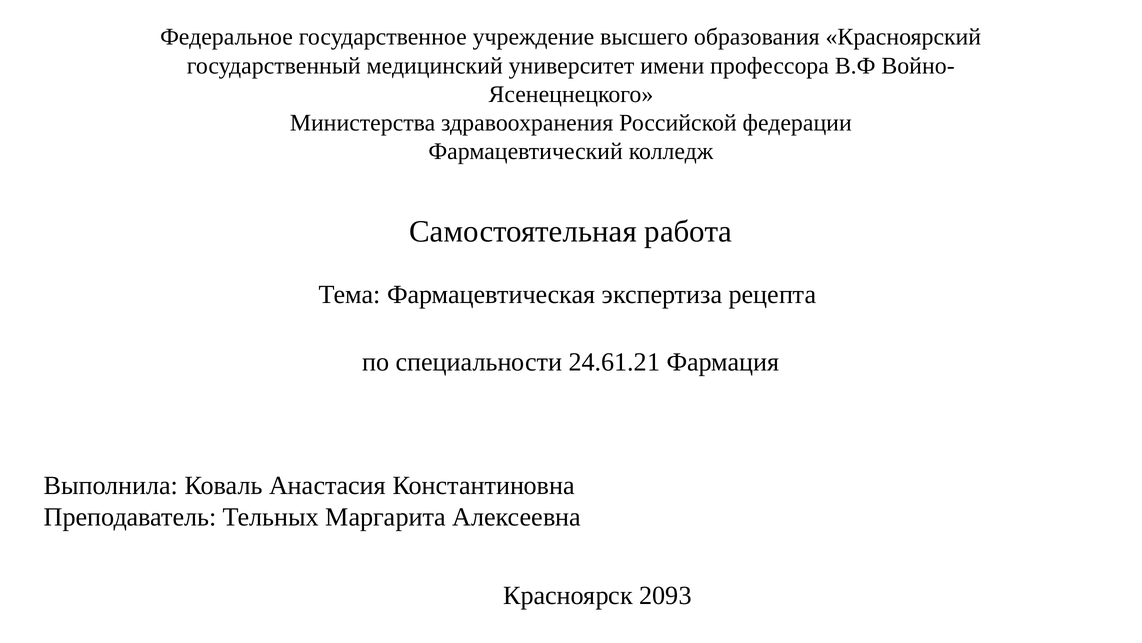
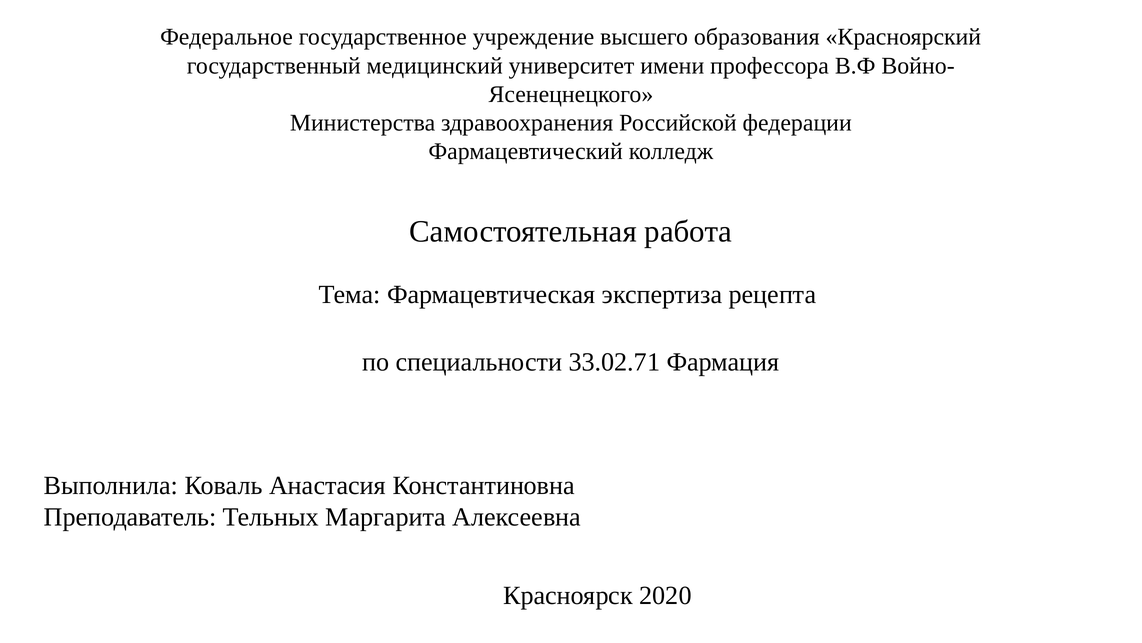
24.61.21: 24.61.21 -> 33.02.71 (614, 362)
2093: 2093 -> 2020 (665, 595)
